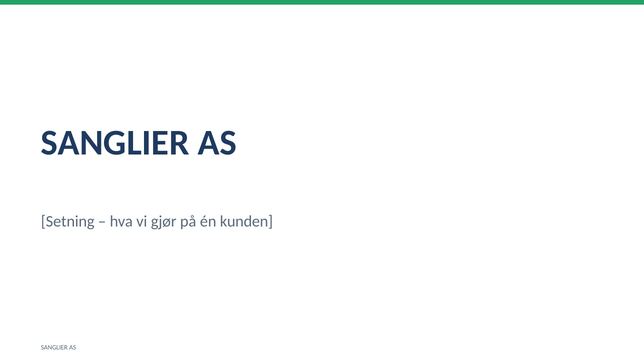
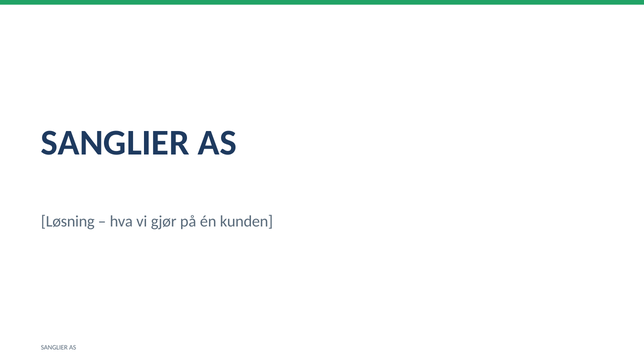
Setning: Setning -> Løsning (68, 222)
